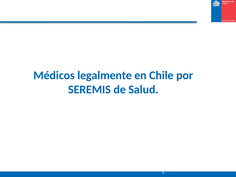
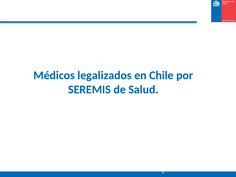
legalmente: legalmente -> legalizados (105, 75)
